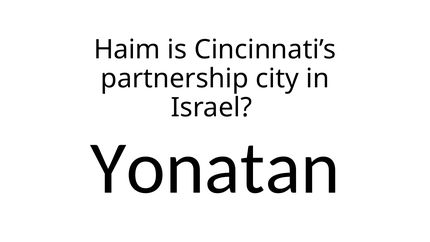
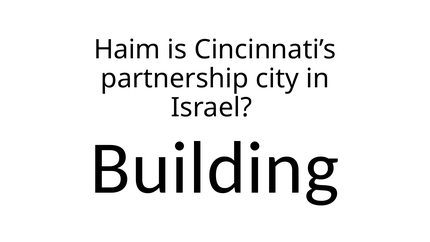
Yonatan: Yonatan -> Building (215, 168)
